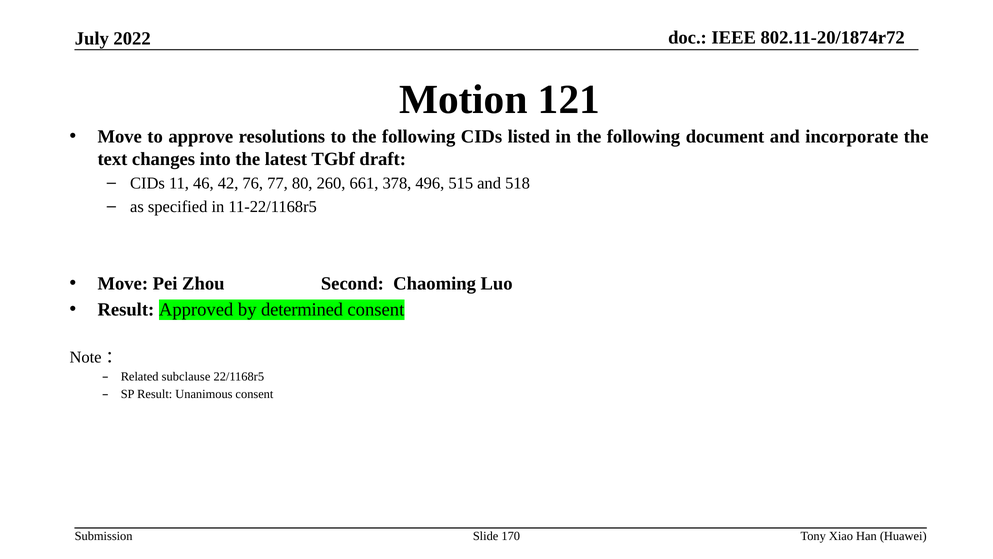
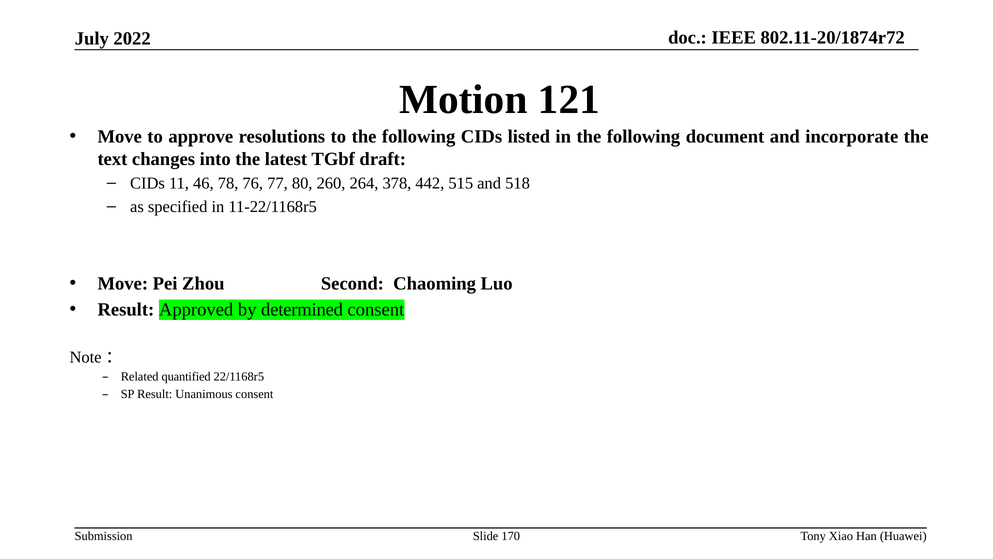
42: 42 -> 78 (228, 183)
661: 661 -> 264 (364, 183)
496: 496 -> 442 (430, 183)
subclause: subclause -> quantified (186, 377)
